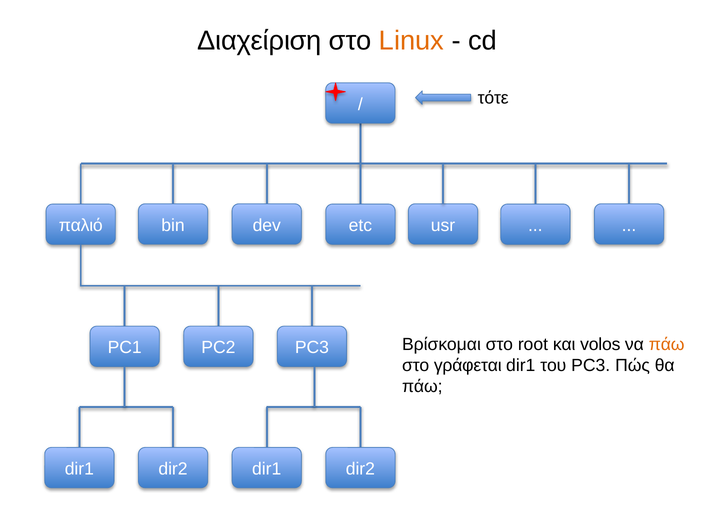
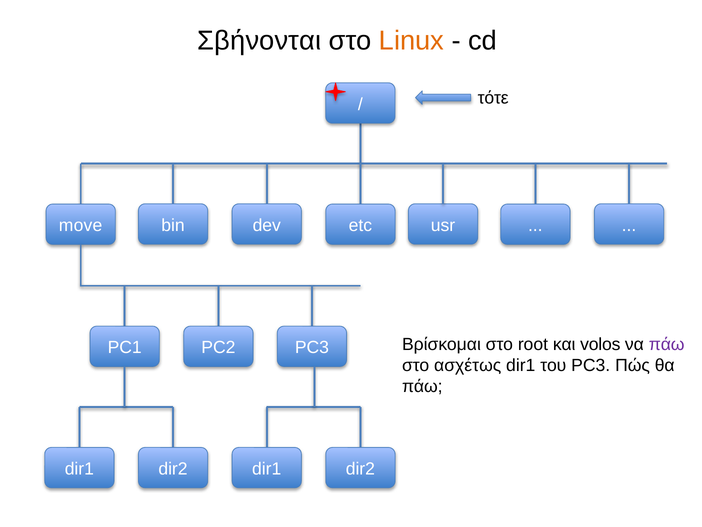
Διαχείριση: Διαχείριση -> Σβήνονται (259, 40)
παλιό: παλιό -> move (81, 225)
πάω colour: orange -> purple (667, 344)
γράφεται: γράφεται -> ασχέτως (468, 365)
